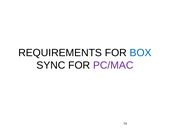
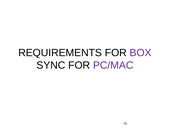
BOX colour: blue -> purple (141, 53)
